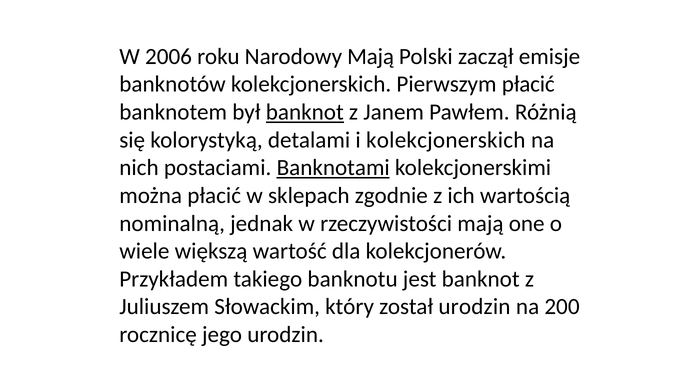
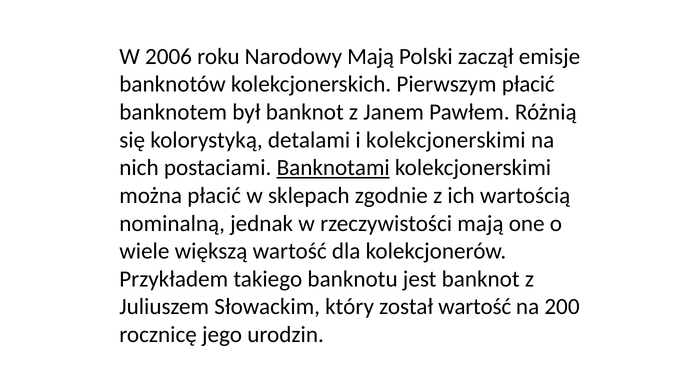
banknot underline: present -> none (305, 112)
i kolekcjonerskich: kolekcjonerskich -> kolekcjonerskimi (446, 140)
został urodzin: urodzin -> wartość (475, 306)
